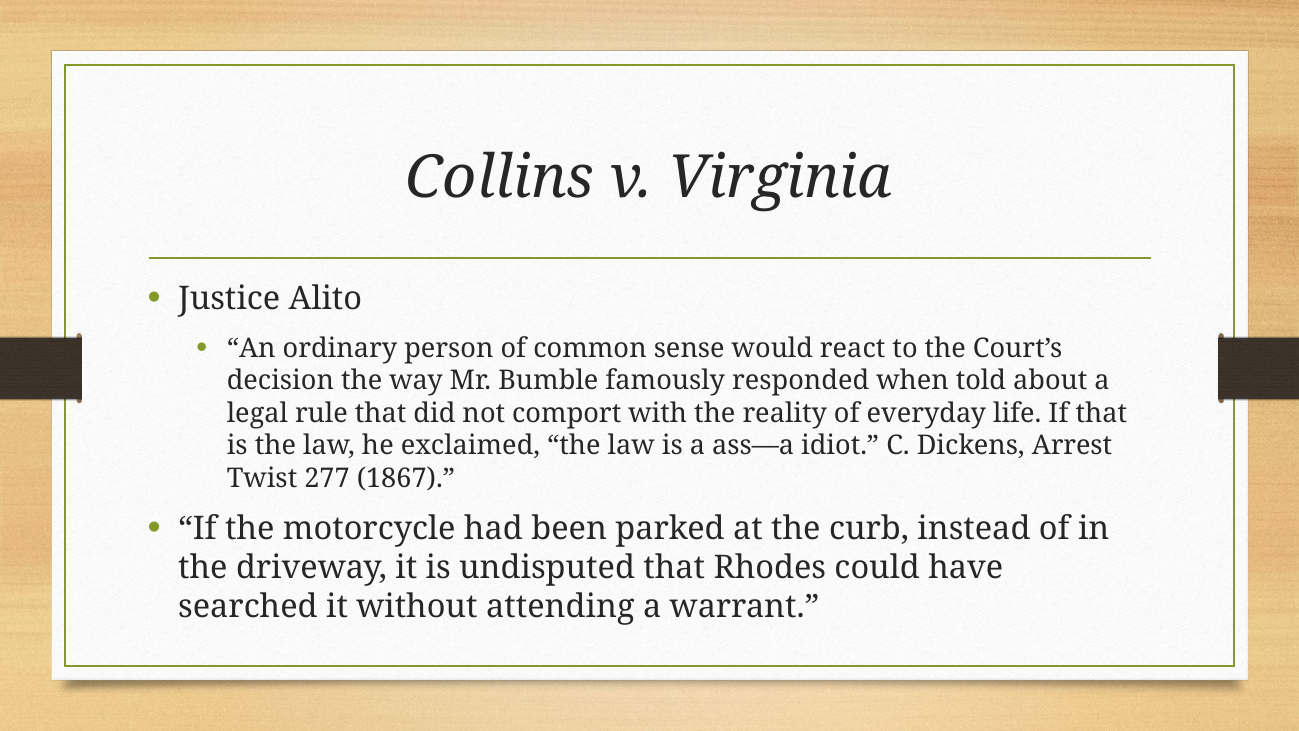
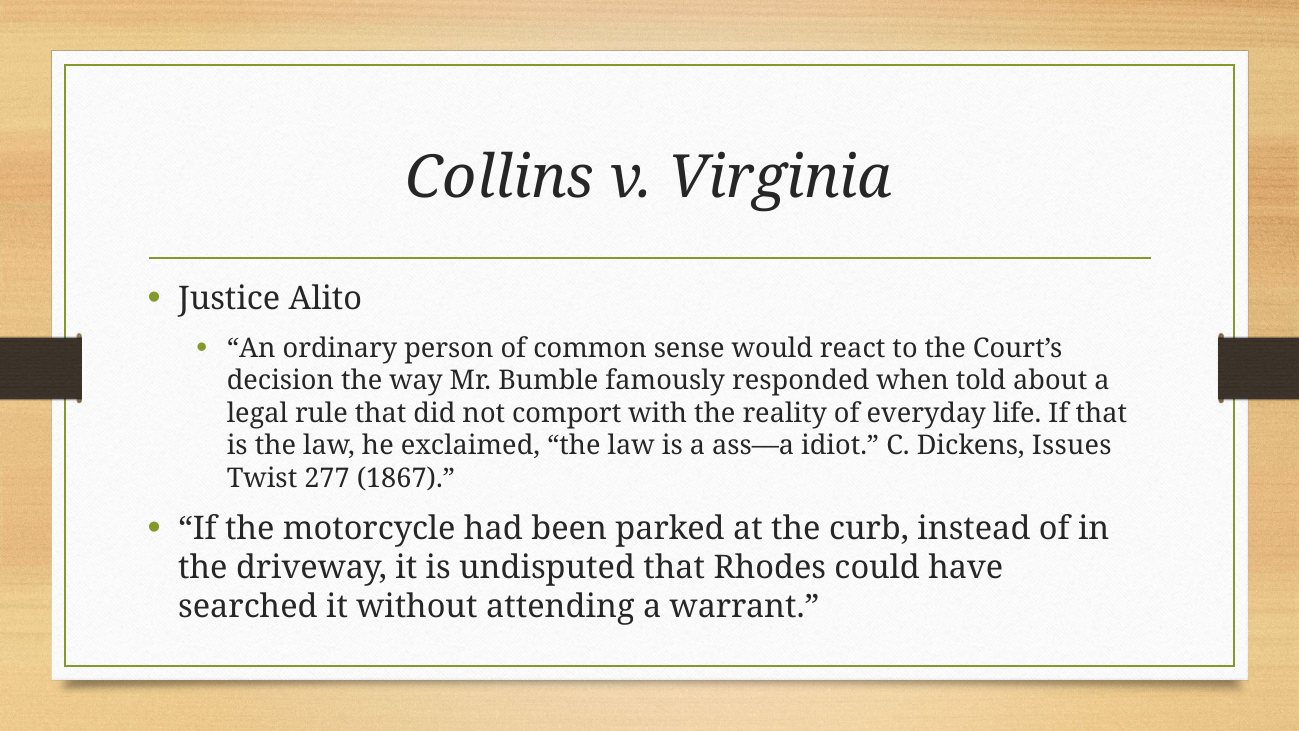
Arrest: Arrest -> Issues (1072, 445)
